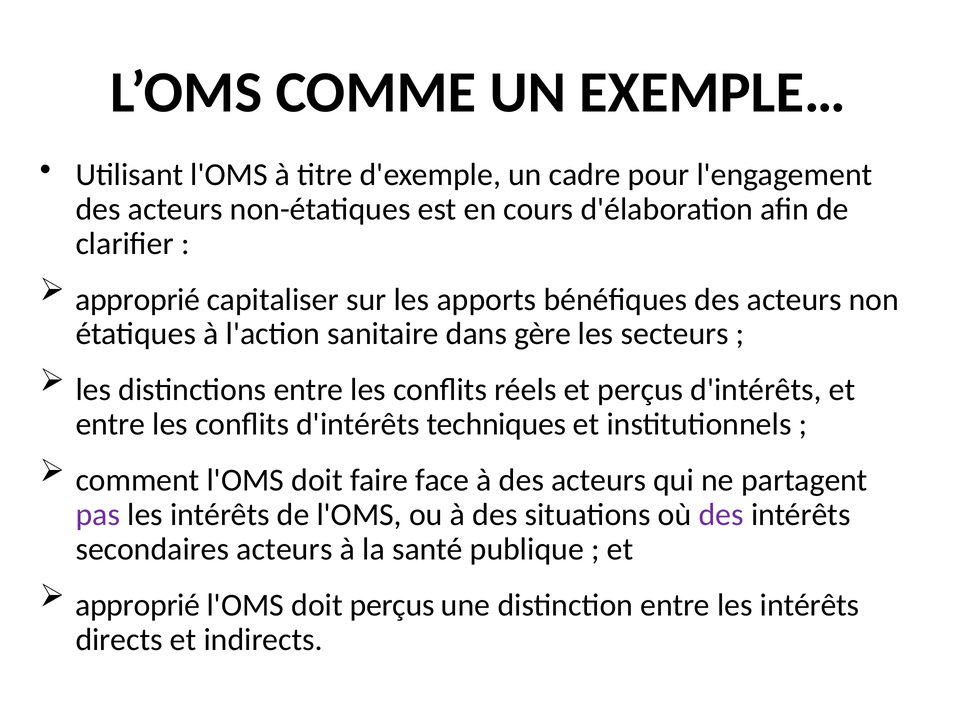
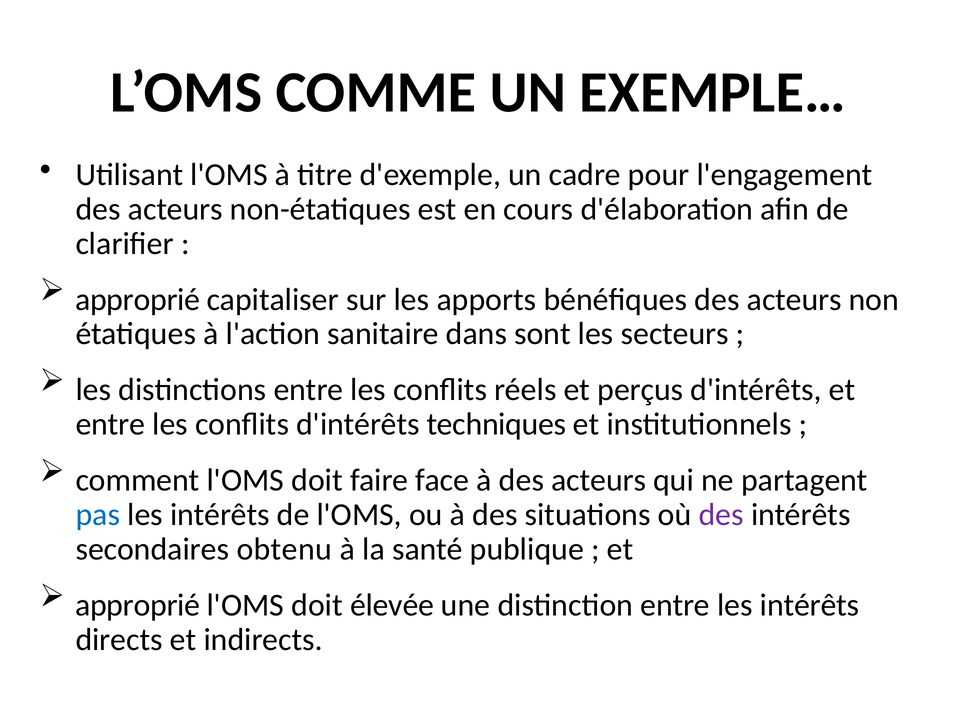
gère: gère -> sont (542, 334)
pas colour: purple -> blue (98, 515)
secondaires acteurs: acteurs -> obtenu (284, 549)
doit perçus: perçus -> élevée (392, 605)
